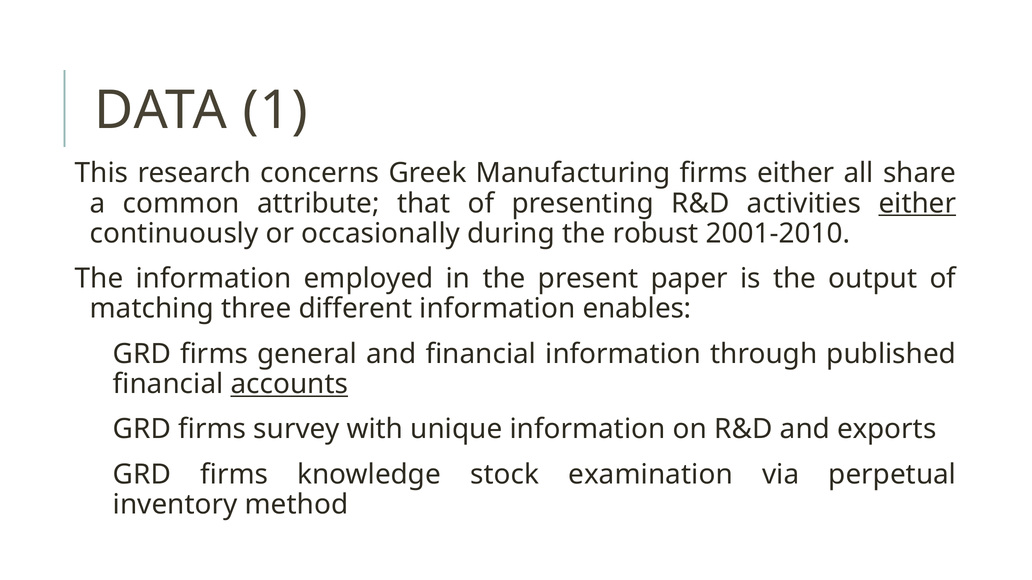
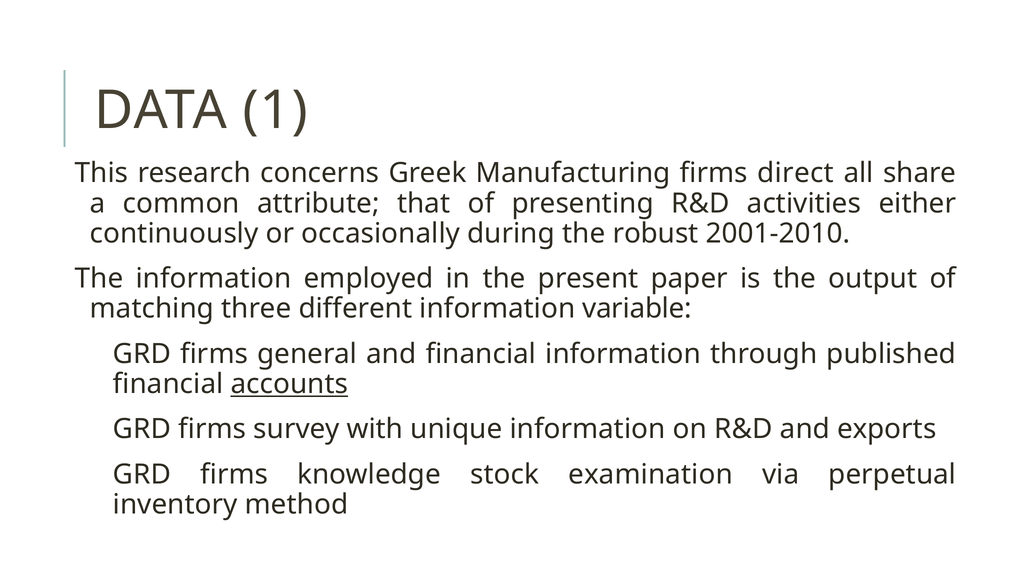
firms either: either -> direct (796, 173)
either underline: present -> none (917, 203)
enables: enables -> variable (637, 309)
